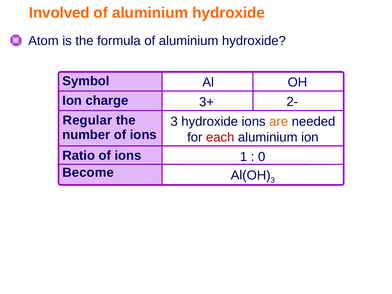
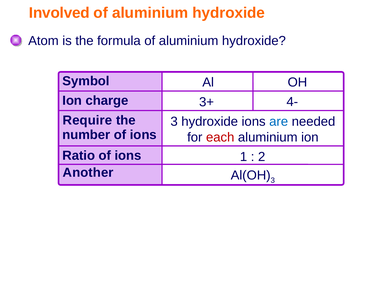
2-: 2- -> 4- (292, 102)
Regular: Regular -> Require (87, 120)
are colour: orange -> blue (279, 122)
0: 0 -> 2 (262, 157)
Become: Become -> Another (88, 173)
